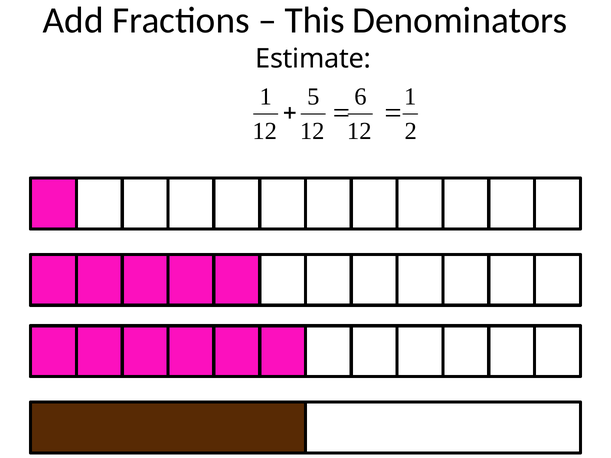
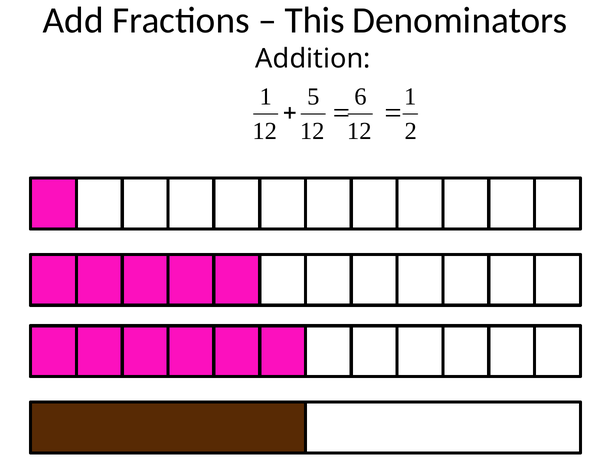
Estimate: Estimate -> Addition (313, 59)
